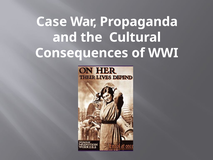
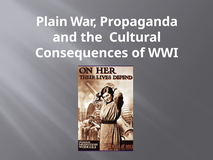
Case: Case -> Plain (52, 22)
